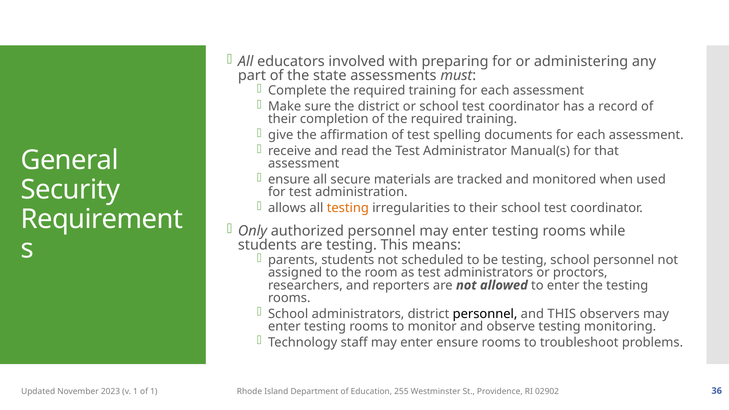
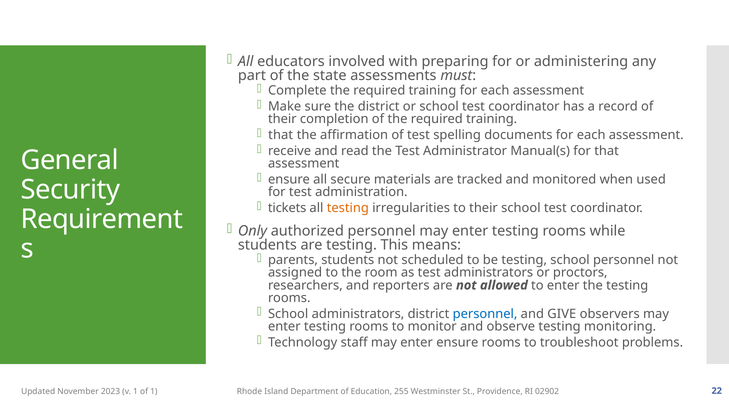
give: give -> that (281, 135)
allows: allows -> tickets (287, 208)
personnel colour: black -> blue (485, 314)
and THIS: THIS -> GIVE (562, 314)
36: 36 -> 22 (717, 391)
